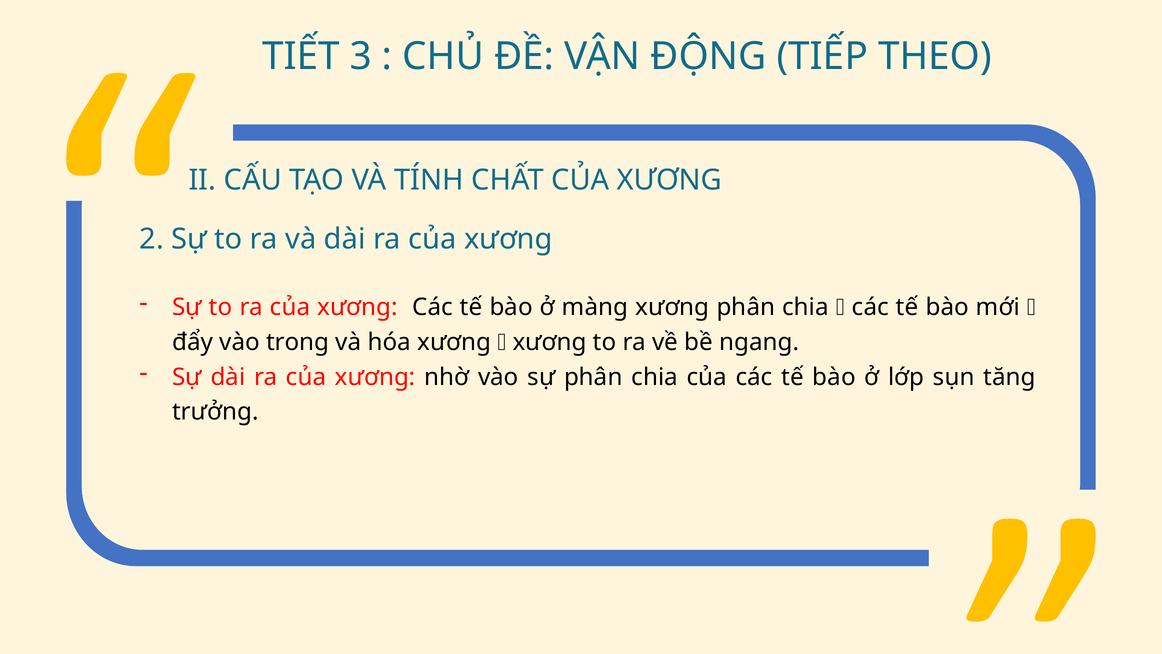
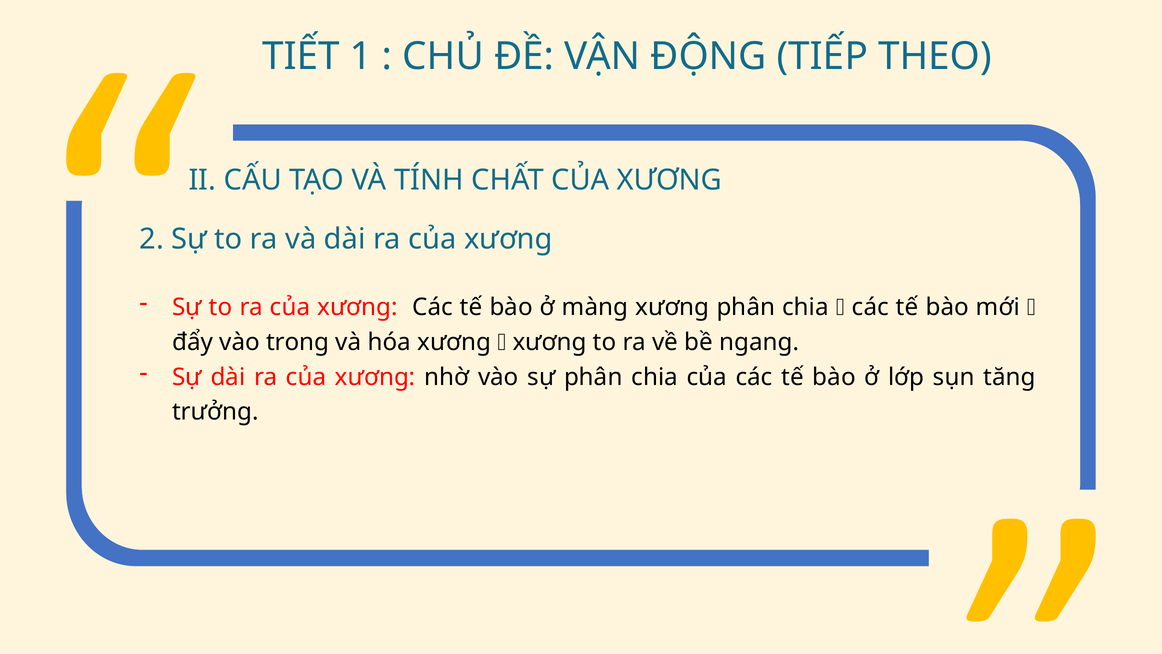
3: 3 -> 1 (361, 56)
